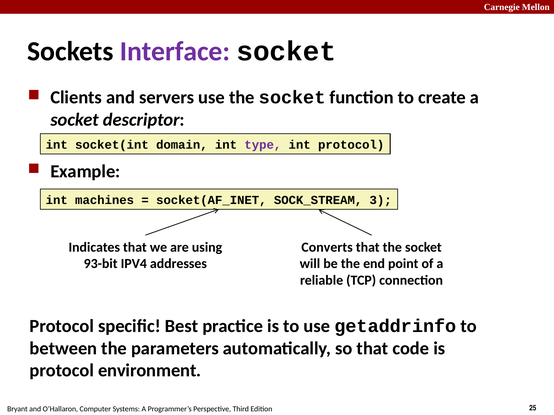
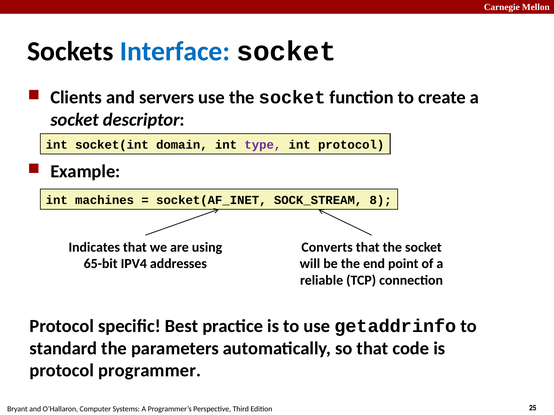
Interface colour: purple -> blue (175, 51)
3: 3 -> 8 (381, 200)
93-bit: 93-bit -> 65-bit (101, 264)
between: between -> standard (63, 349)
environment: environment -> programmer (150, 371)
